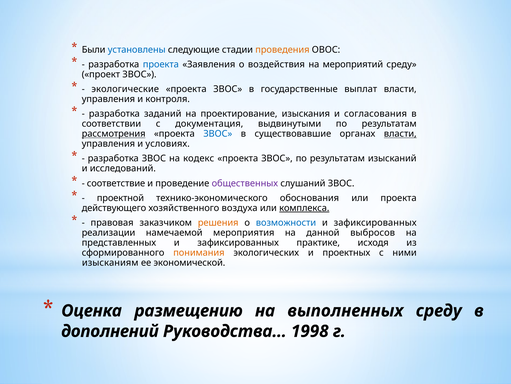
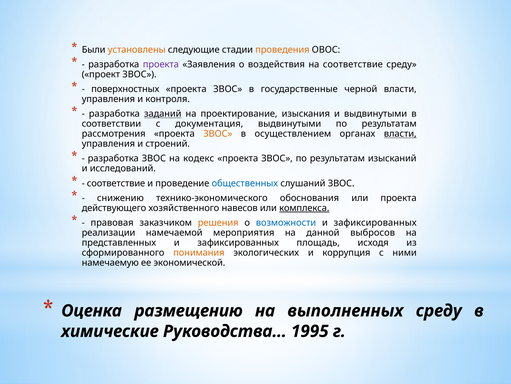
установлены colour: blue -> orange (137, 50)
проекта colour: blue -> purple (161, 64)
на мероприятий: мероприятий -> соответствие (353, 64)
экологические: экологические -> поверхностных (125, 89)
выплат: выплат -> черной (361, 89)
заданий underline: none -> present (163, 114)
и согласования: согласования -> выдвинутыми (376, 114)
рассмотрения underline: present -> none (114, 134)
ЗВОС colour: blue -> orange (218, 134)
существовавшие: существовавшие -> осуществлением (293, 134)
условиях: условиях -> строений (168, 144)
общественных colour: purple -> blue (245, 183)
проектной: проектной -> снижению (120, 198)
воздуха: воздуха -> навесов (240, 208)
практике: практике -> площадь (318, 242)
проектных: проектных -> коррупция (346, 252)
изысканиям: изысканиям -> намечаемую (110, 262)
дополнений: дополнений -> химические (110, 331)
1998: 1998 -> 1995 (310, 331)
